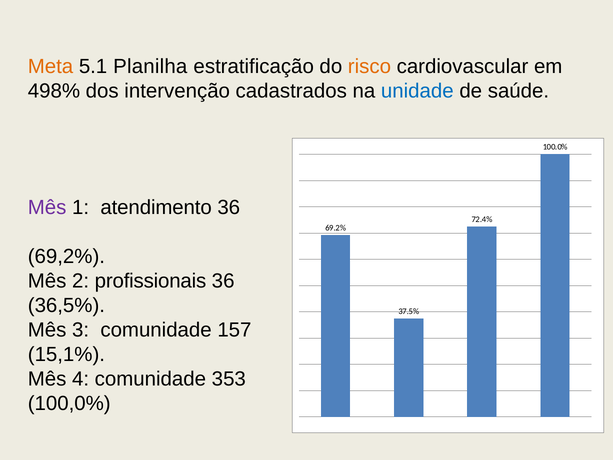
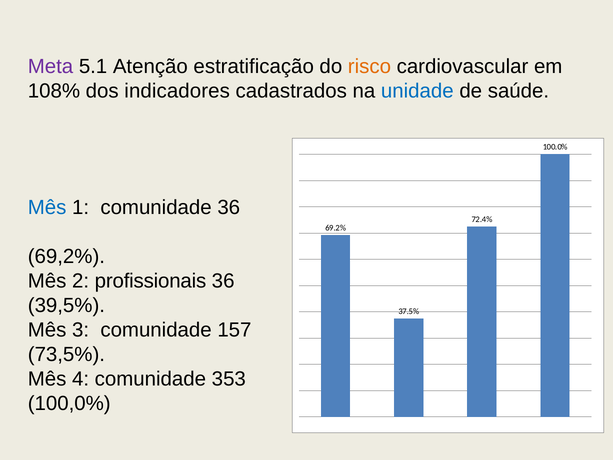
Meta colour: orange -> purple (51, 66)
Planilha: Planilha -> Atenção (150, 66)
498%: 498% -> 108% (54, 91)
intervenção: intervenção -> indicadores (177, 91)
Mês colour: purple -> blue (47, 207)
1 atendimento: atendimento -> comunidade (156, 207)
36,5%: 36,5% -> 39,5% (66, 305)
15,1%: 15,1% -> 73,5% (66, 354)
